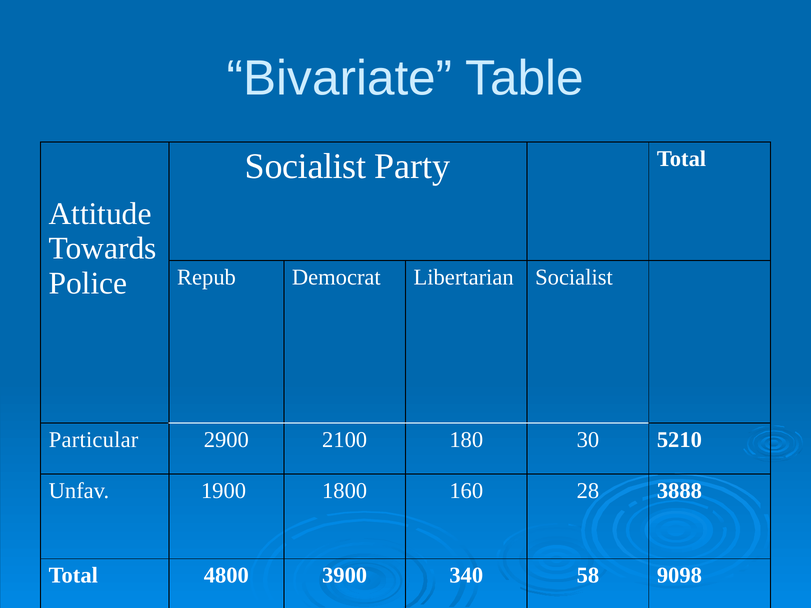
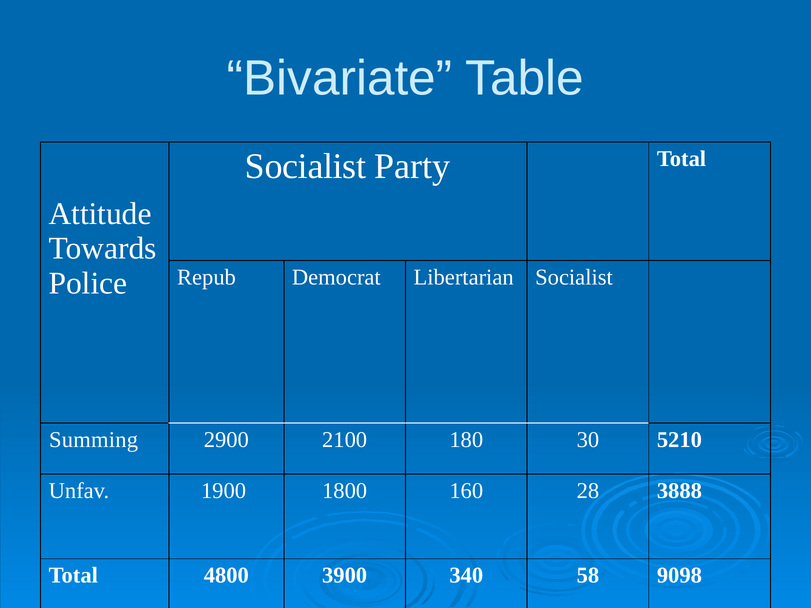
Particular: Particular -> Summing (94, 440)
